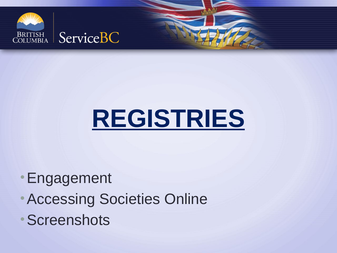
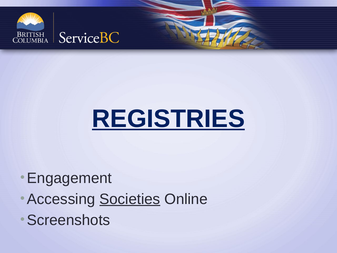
Societies underline: none -> present (130, 199)
